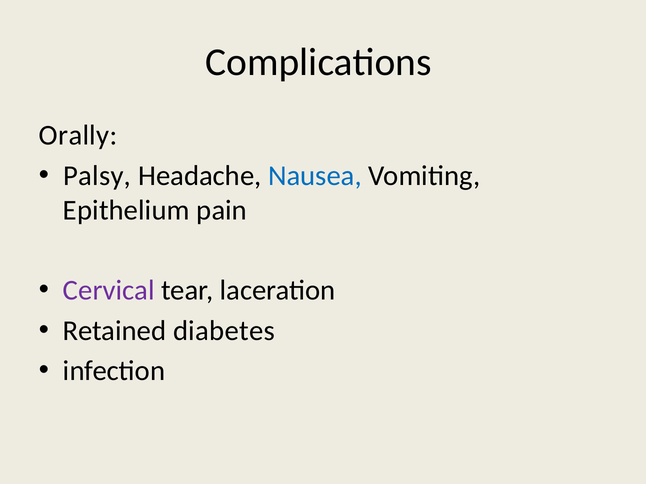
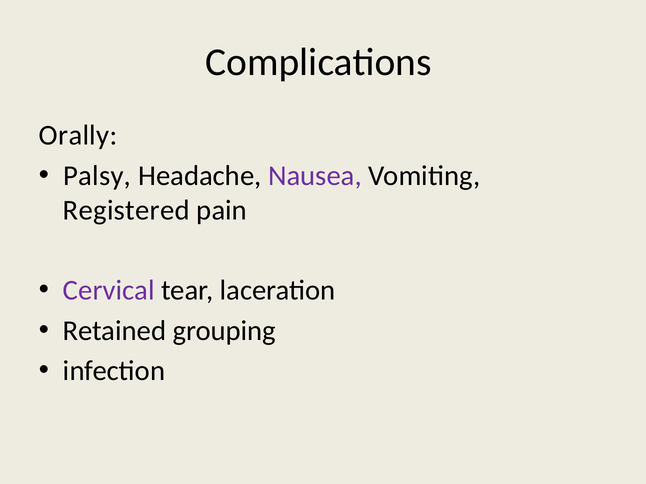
Nausea colour: blue -> purple (315, 176)
Epithelium: Epithelium -> Registered (126, 210)
diabetes: diabetes -> grouping (224, 331)
